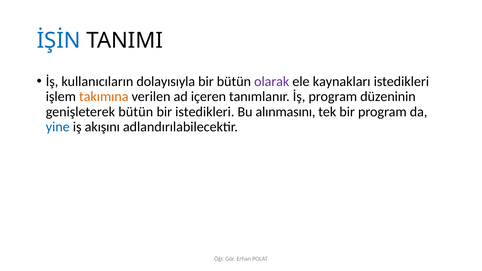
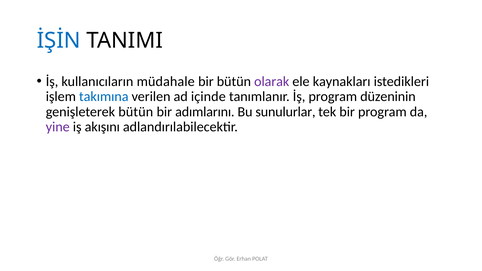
dolayısıyla: dolayısıyla -> müdahale (166, 81)
takımına colour: orange -> blue (104, 97)
içeren: içeren -> içinde (208, 97)
bir istedikleri: istedikleri -> adımlarını (205, 112)
alınmasını: alınmasını -> sunulurlar (285, 112)
yine colour: blue -> purple (58, 127)
